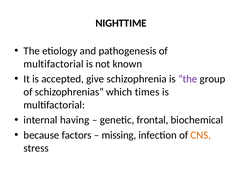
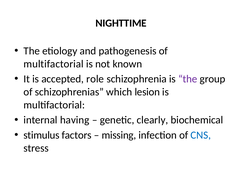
give: give -> role (95, 79)
times: times -> lesion (147, 92)
frontal: frontal -> clearly (153, 120)
because: because -> stimulus (42, 135)
CNS colour: orange -> blue (201, 135)
